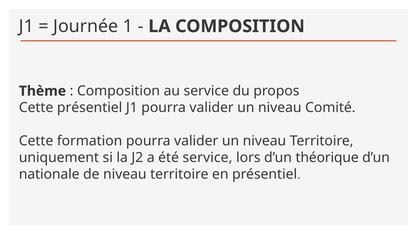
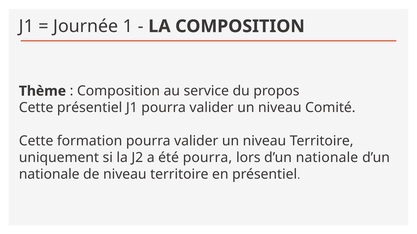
été service: service -> pourra (207, 158)
lors d’un théorique: théorique -> nationale (327, 158)
